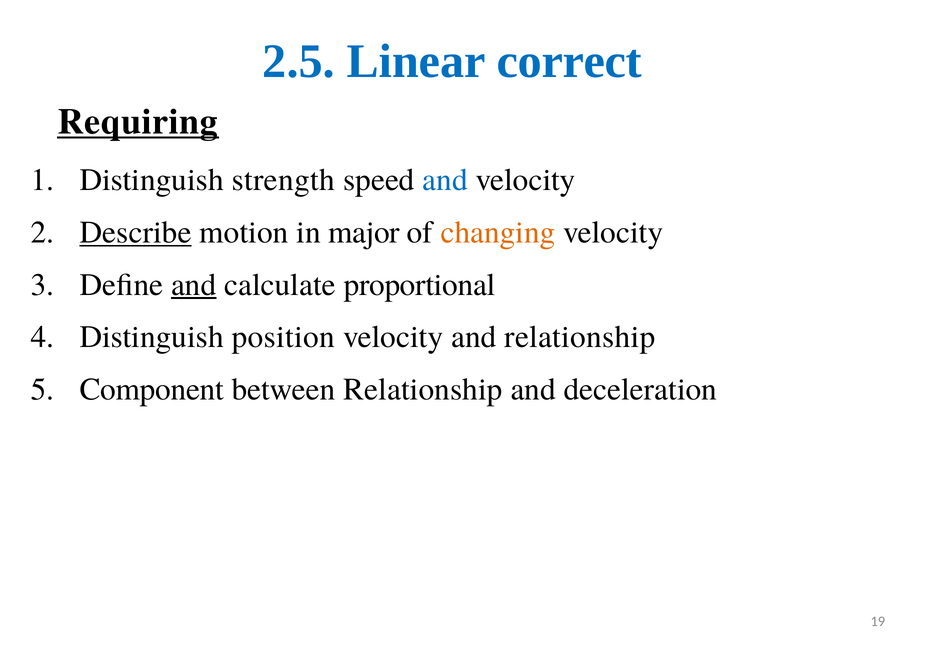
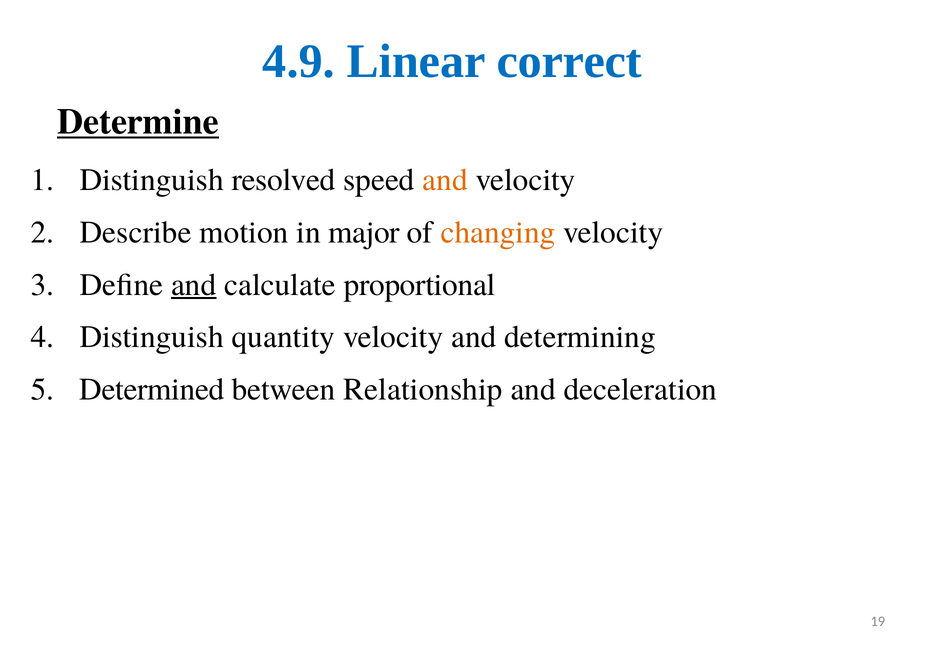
2.5: 2.5 -> 4.9 (299, 61)
Requiring: Requiring -> Determine (138, 122)
strength: strength -> resolved (284, 180)
and colour: blue -> orange (445, 180)
Describe underline: present -> none (136, 232)
position: position -> quantity (283, 337)
and relationship: relationship -> determining (580, 337)
Component: Component -> Determined (152, 390)
